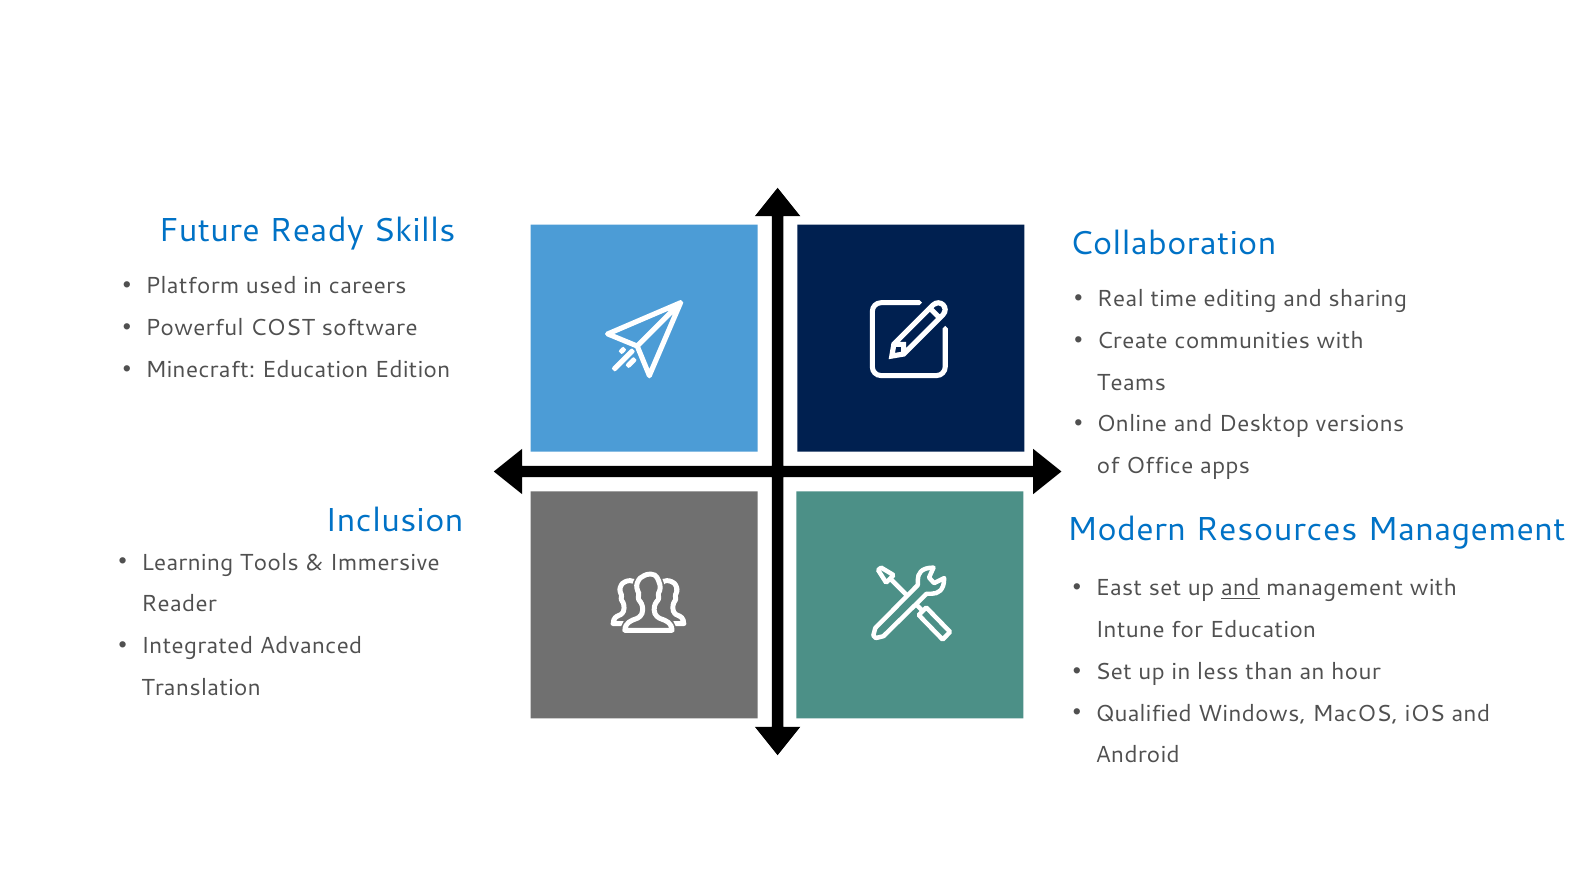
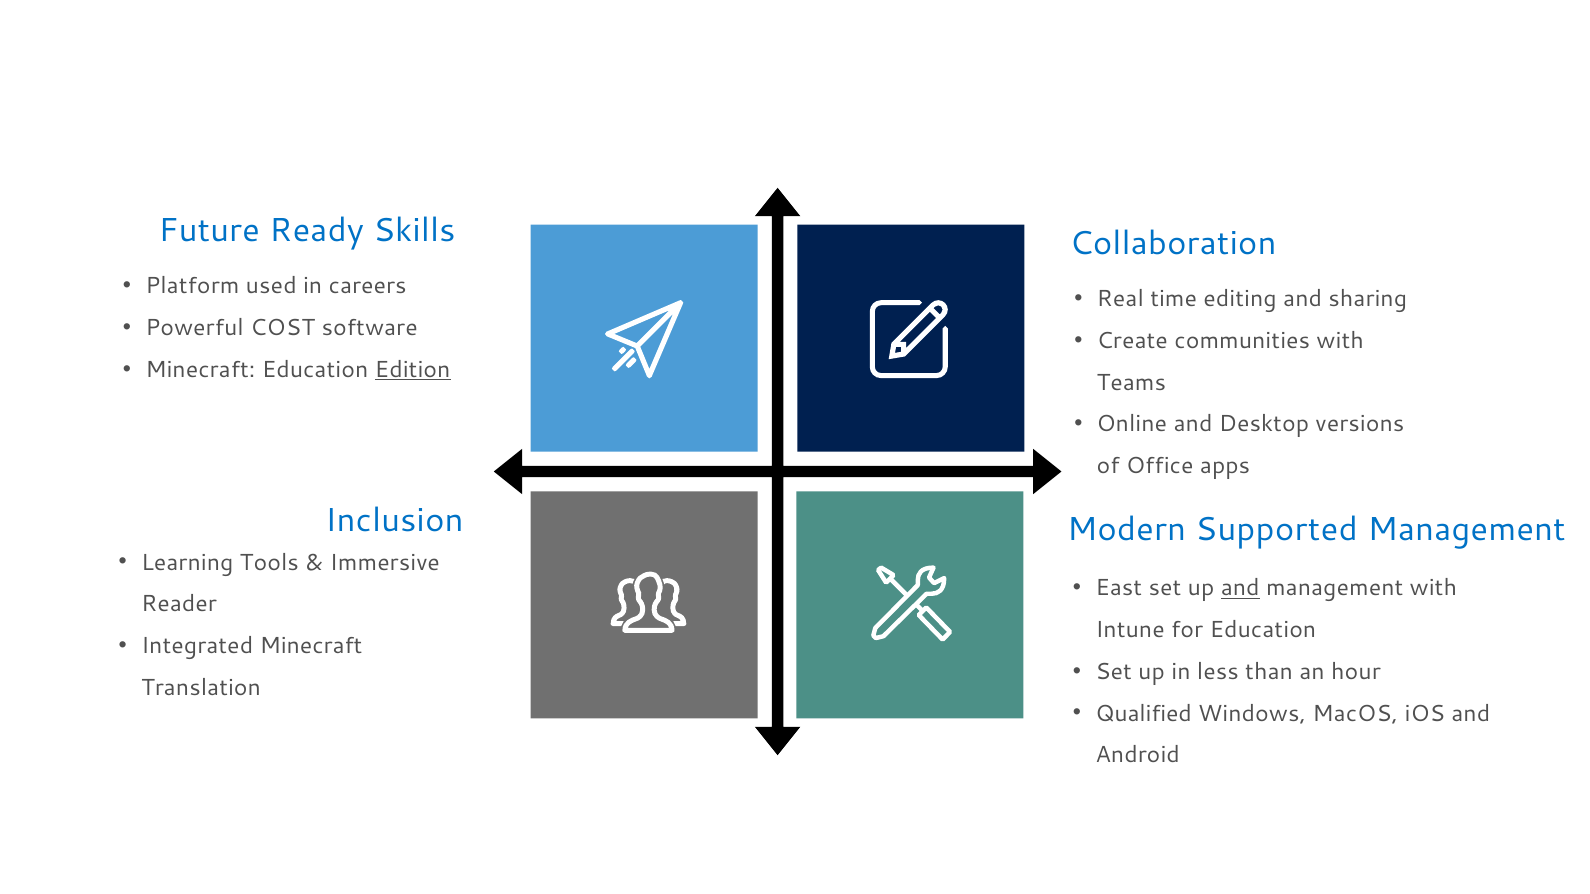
Edition underline: none -> present (413, 370)
Resources: Resources -> Supported (1276, 529)
Integrated Advanced: Advanced -> Minecraft (311, 646)
